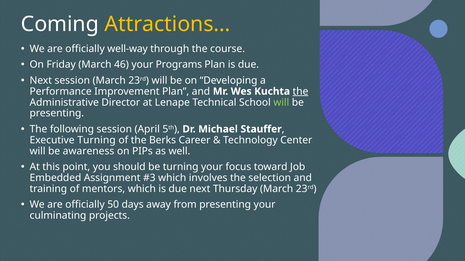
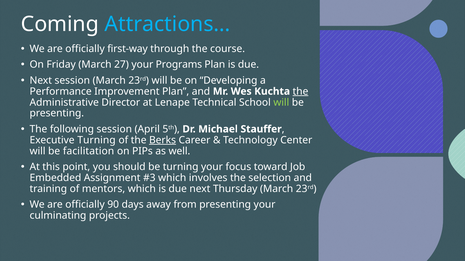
Attractions… colour: yellow -> light blue (167, 24)
well-way: well-way -> first-way (128, 49)
46: 46 -> 27 (121, 65)
Berks underline: none -> present (163, 140)
awareness: awareness -> facilitation (89, 151)
50: 50 -> 90 (113, 205)
